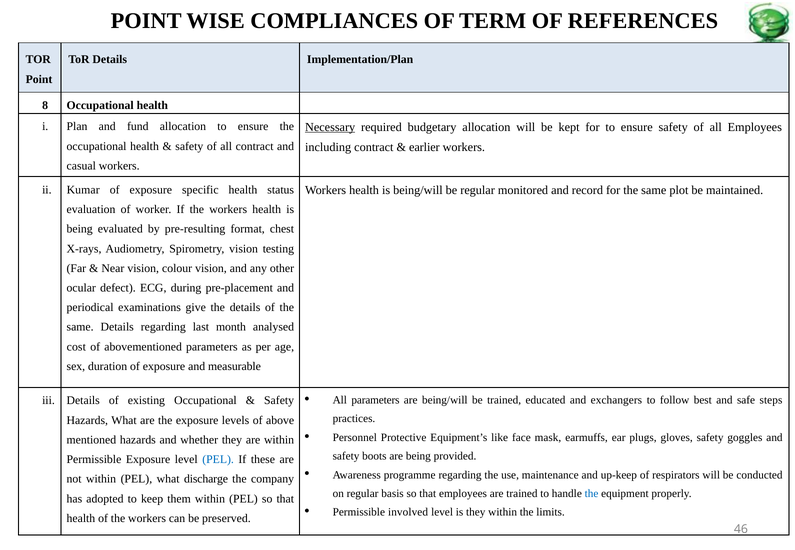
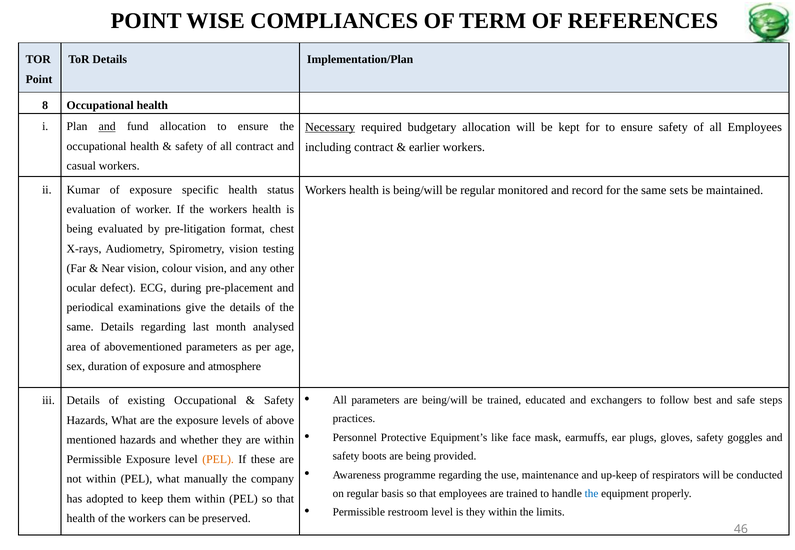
and underline: none -> present (107, 127)
plot: plot -> sets (679, 190)
pre-resulting: pre-resulting -> pre-litigation (195, 229)
cost: cost -> area (76, 347)
measurable: measurable -> atmosphere (234, 367)
PEL colour: blue -> orange (218, 460)
discharge: discharge -> manually (206, 479)
involved: involved -> restroom (408, 513)
